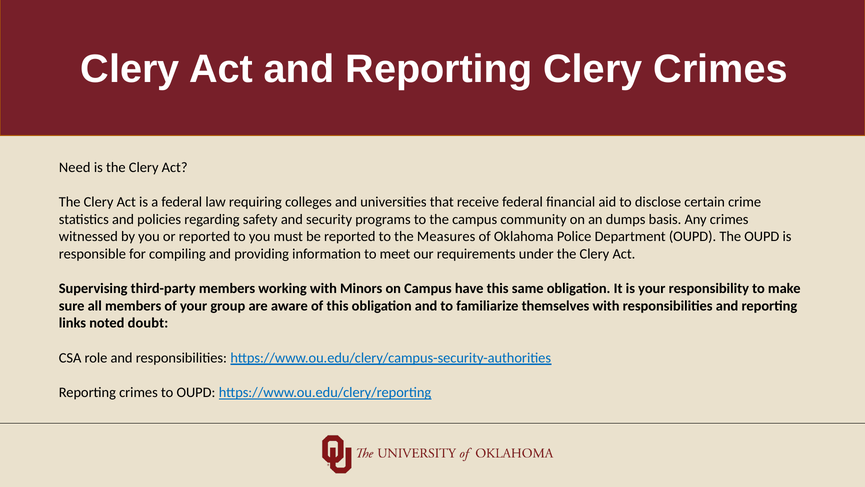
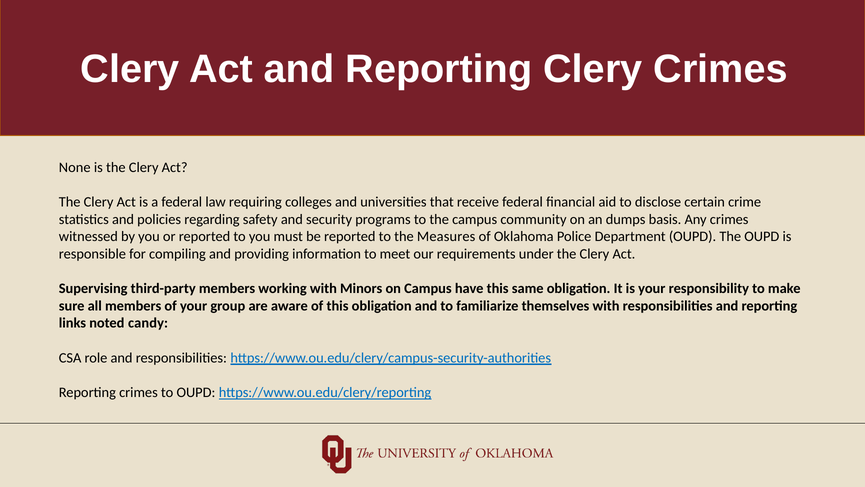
Need: Need -> None (75, 167)
doubt: doubt -> candy (148, 323)
